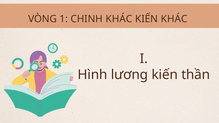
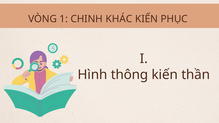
KIẾN KHÁC: KHÁC -> PHỤC (174, 19)
lương: lương -> thông (130, 75)
